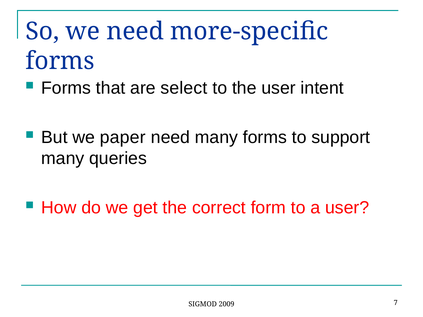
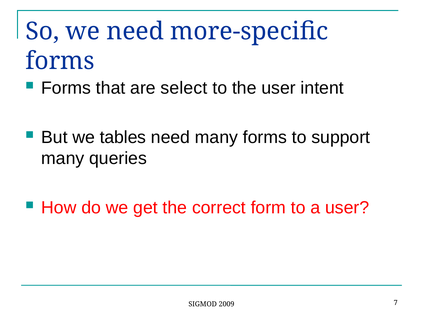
paper: paper -> tables (123, 137)
